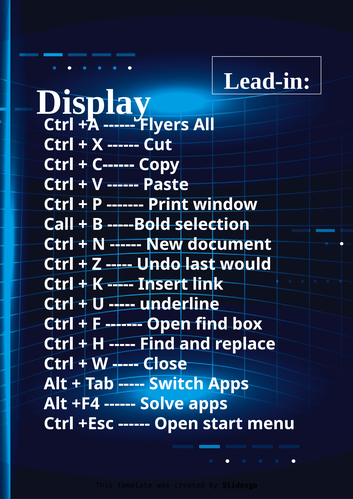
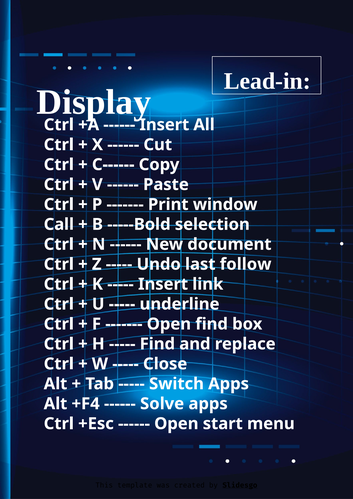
Flyers: Flyers -> Insert (164, 125)
would: would -> follow (246, 264)
